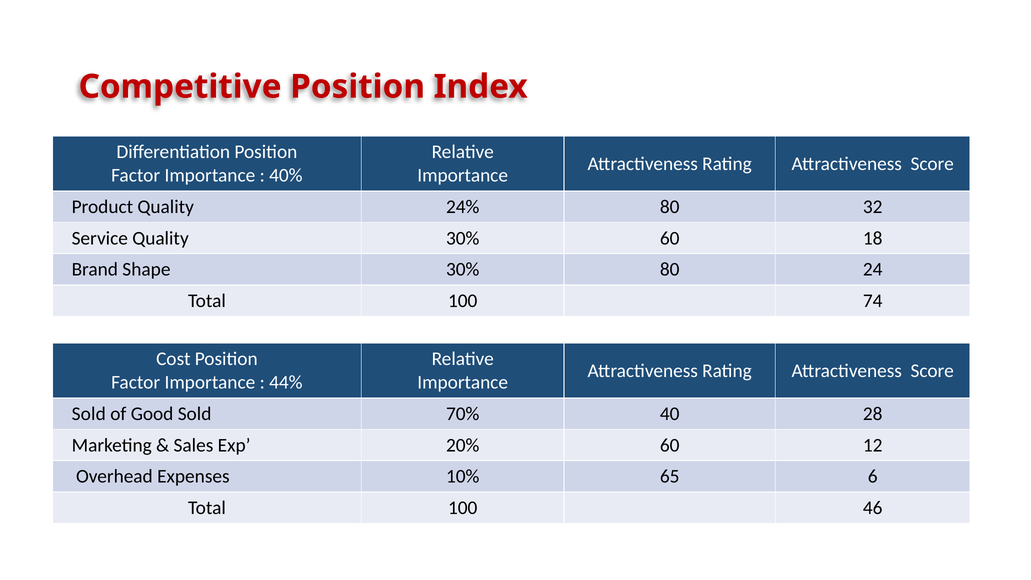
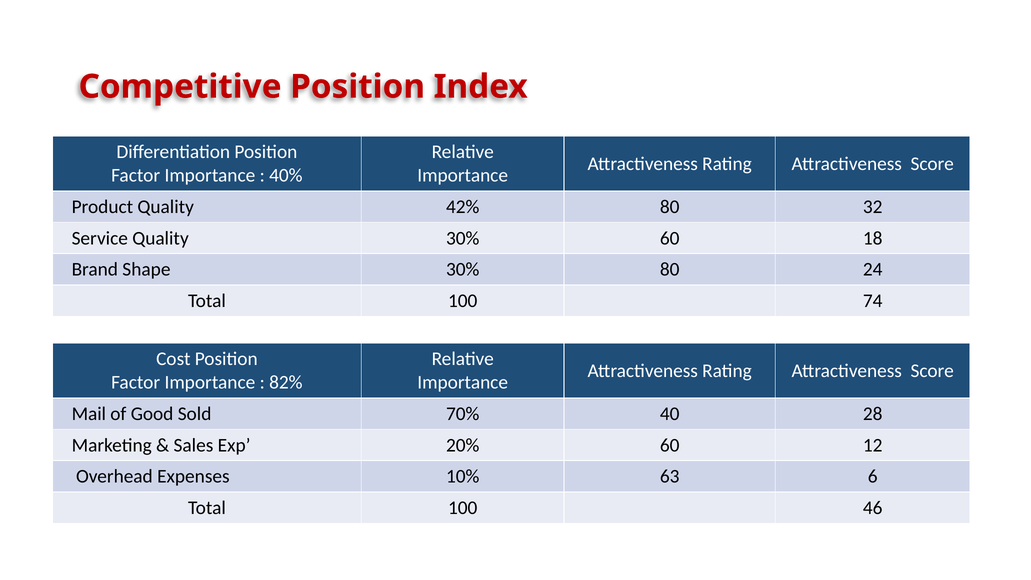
24%: 24% -> 42% (463, 207)
44%: 44% -> 82% (286, 382)
Sold: Sold -> Mail (89, 414)
65: 65 -> 63 (670, 477)
